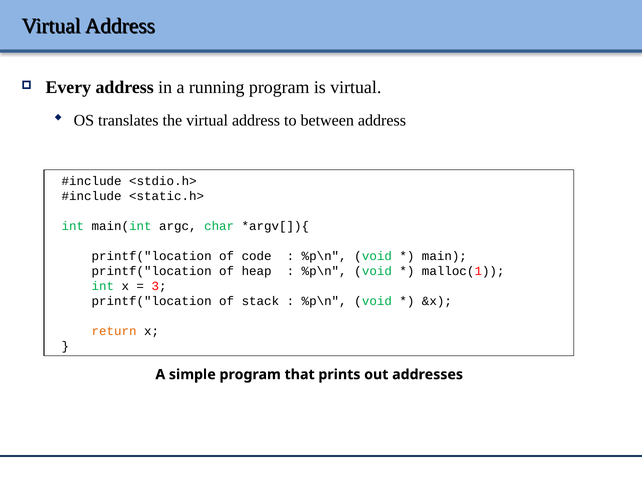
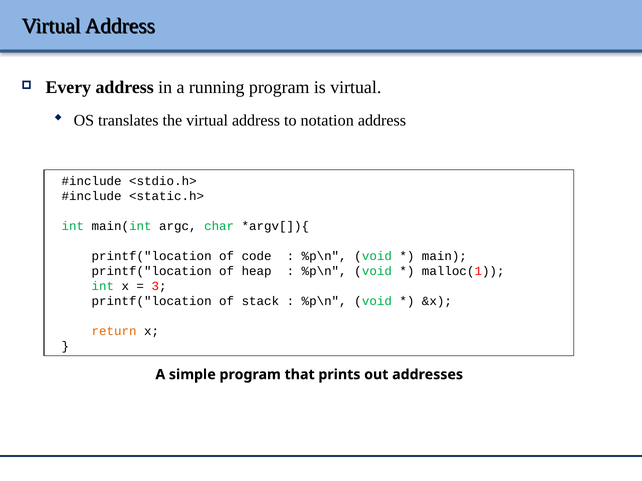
between: between -> notation (327, 121)
